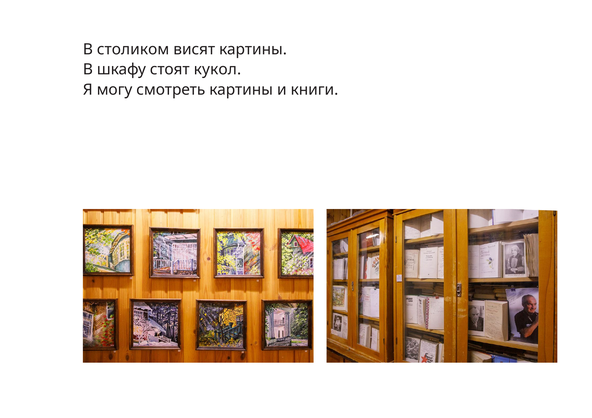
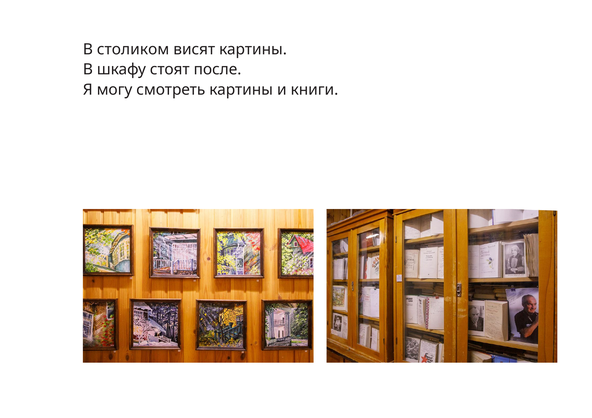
кукол: кукол -> после (218, 70)
